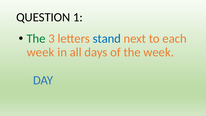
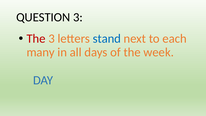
QUESTION 1: 1 -> 3 (78, 17)
The colour: green -> red (36, 39)
week: week -> many (41, 52)
